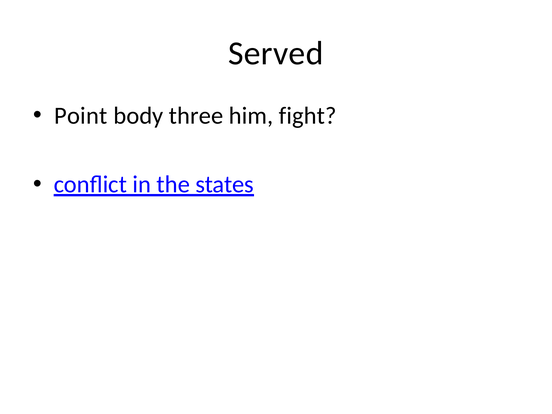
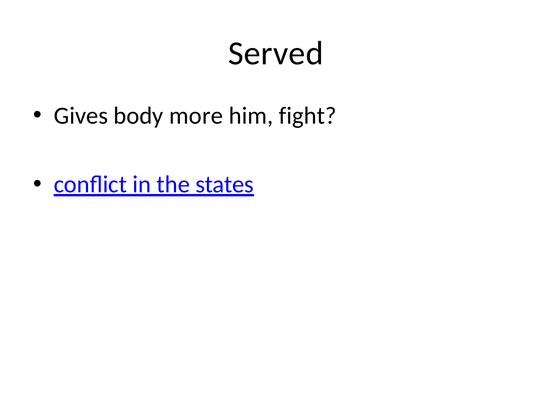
Point: Point -> Gives (81, 116)
three: three -> more (196, 116)
